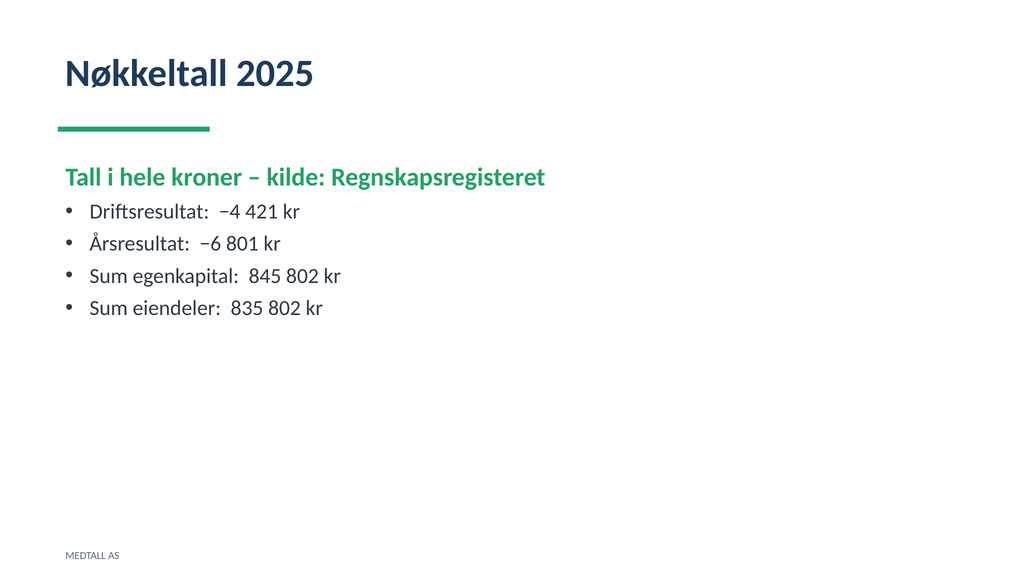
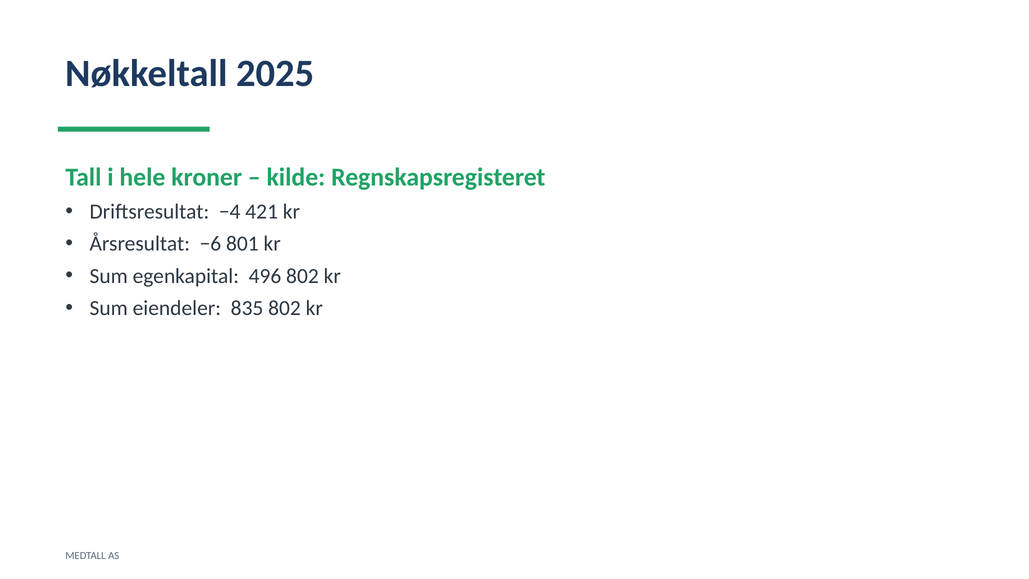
845: 845 -> 496 (265, 276)
